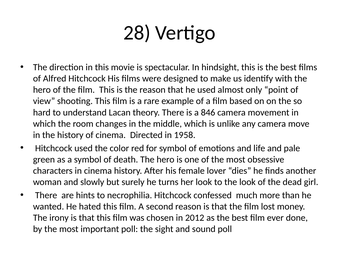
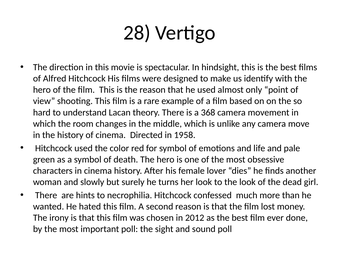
846: 846 -> 368 (208, 113)
